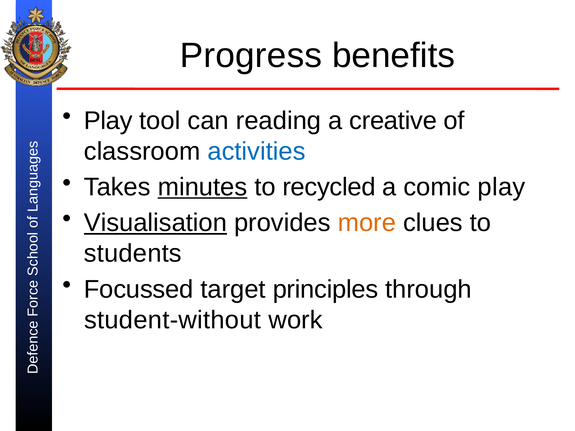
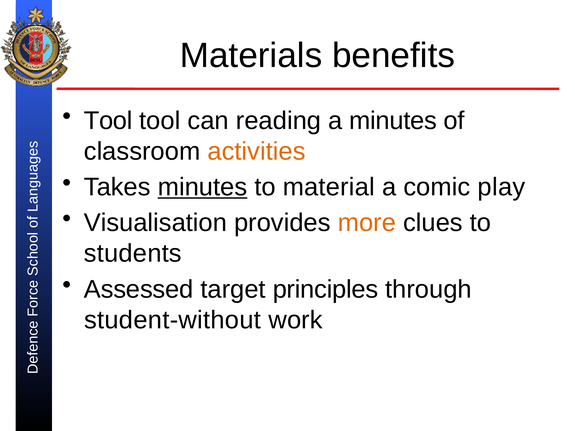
Progress: Progress -> Materials (251, 56)
Play: Play -> Tool (108, 121)
a creative: creative -> minutes (393, 121)
activities colour: blue -> orange (256, 151)
recycled: recycled -> material (329, 187)
Visualisation underline: present -> none (155, 223)
Focussed: Focussed -> Assessed (139, 289)
